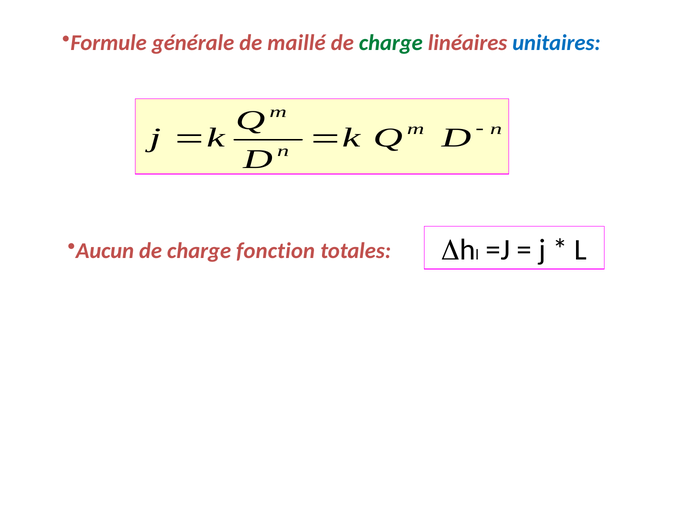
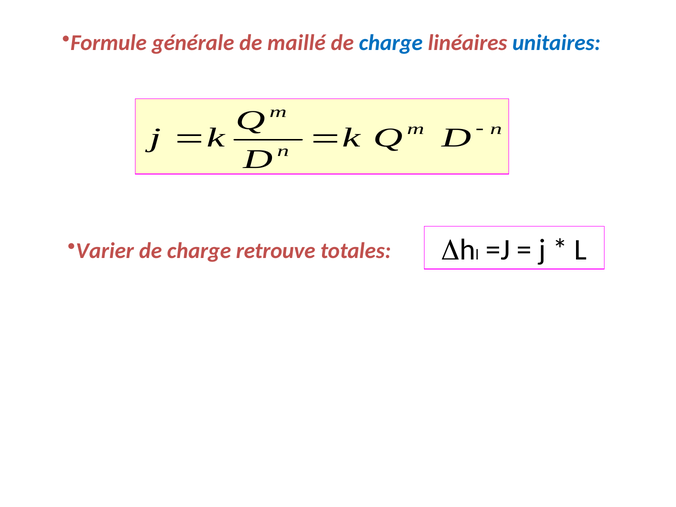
charge colour: green -> blue (391, 43)
Aucun: Aucun -> Varier (105, 251)
fonction: fonction -> retrouve (276, 251)
